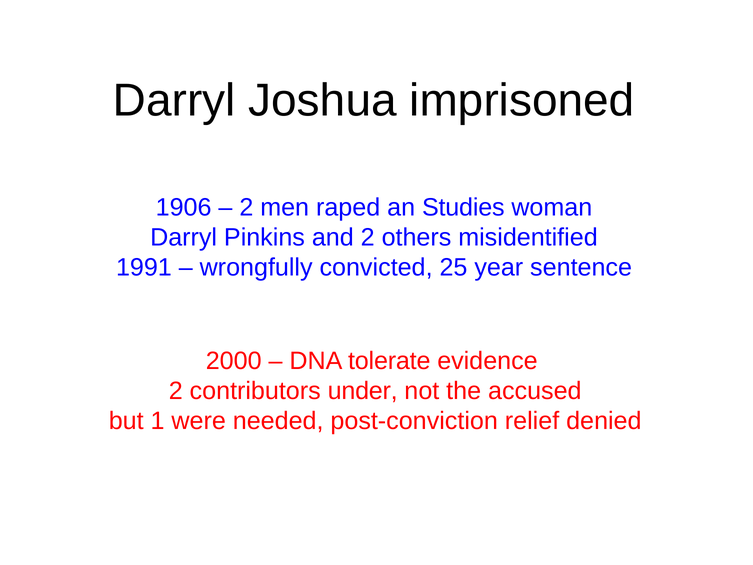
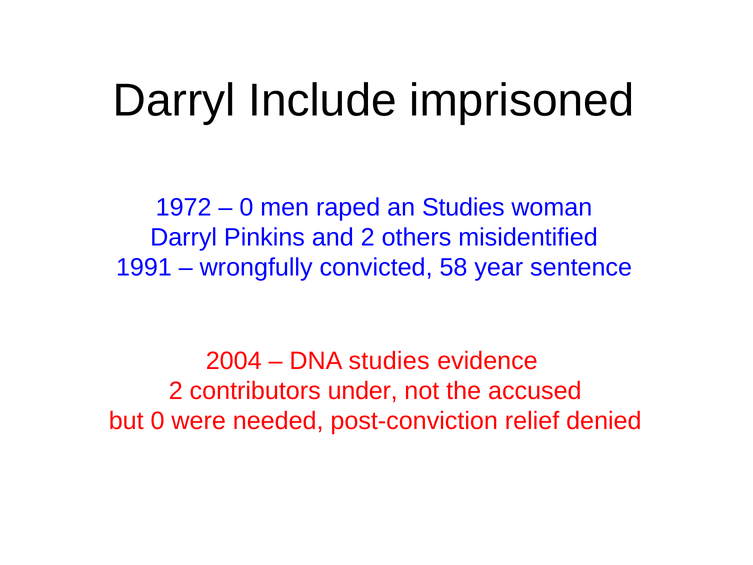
Joshua: Joshua -> Include (323, 100)
1906: 1906 -> 1972 (184, 207)
2: 2 -> 0 (246, 207)
25: 25 -> 58 (453, 267)
2000: 2000 -> 2004 (234, 361)
DNA tolerate: tolerate -> studies (389, 361)
but 1: 1 -> 0 (158, 421)
